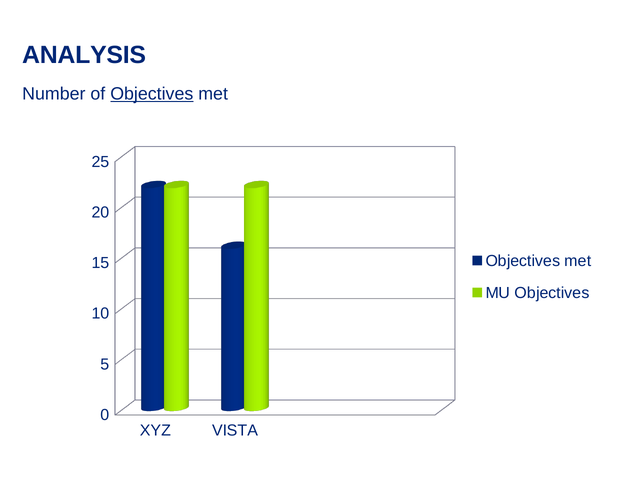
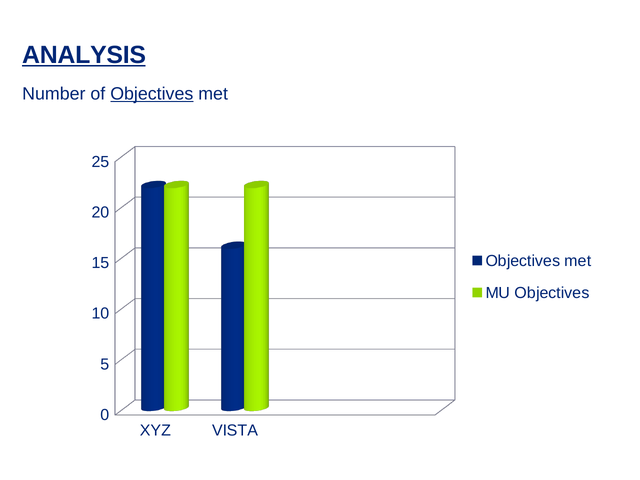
ANALYSIS underline: none -> present (84, 55)
